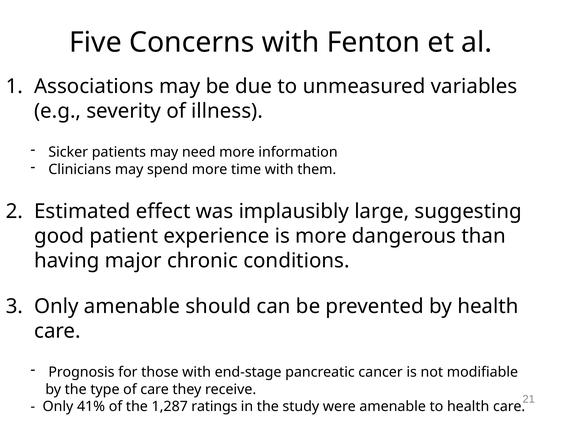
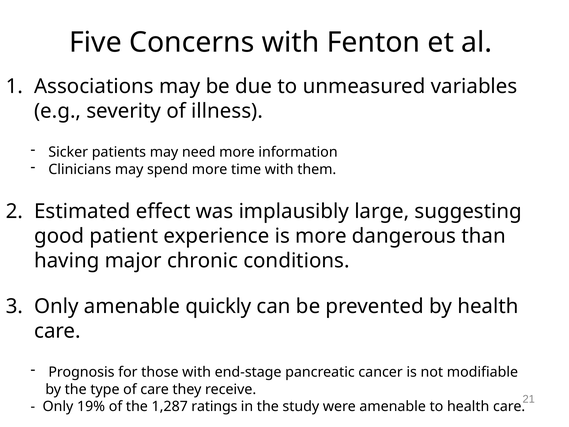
should: should -> quickly (218, 306)
41%: 41% -> 19% (91, 406)
